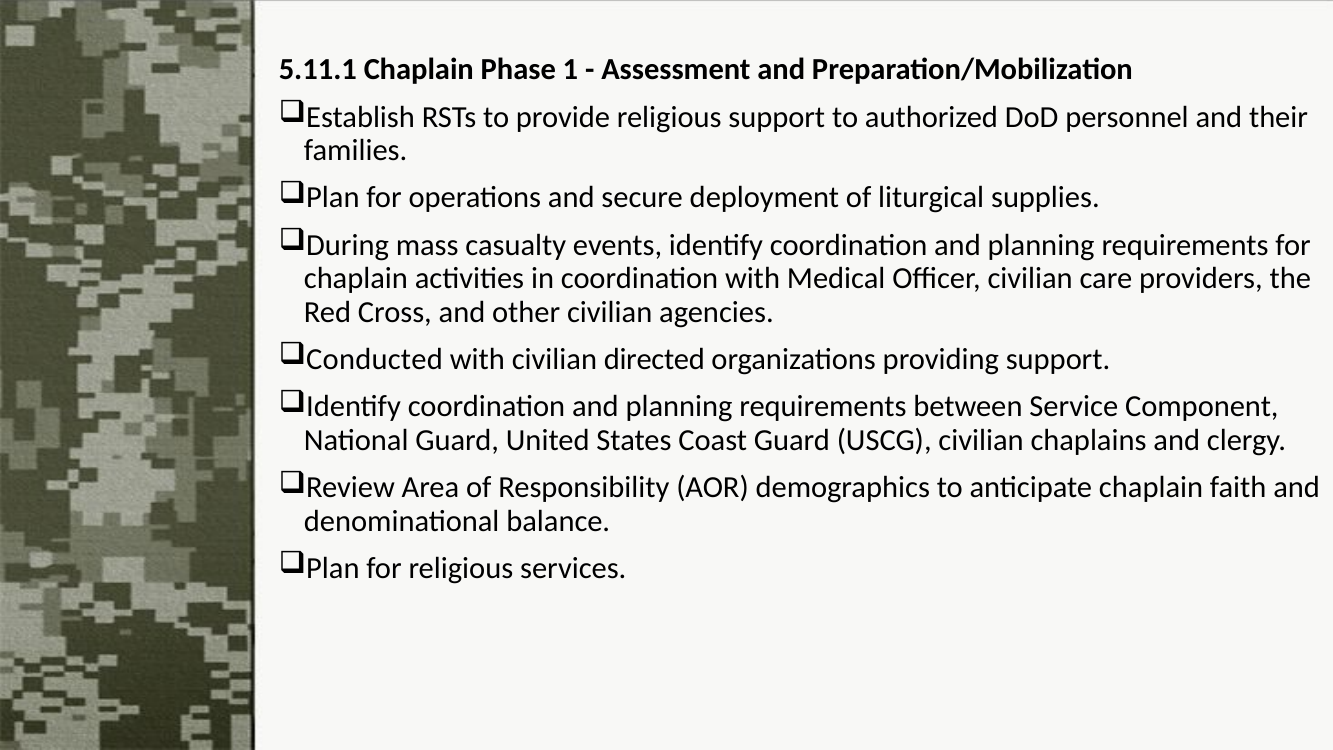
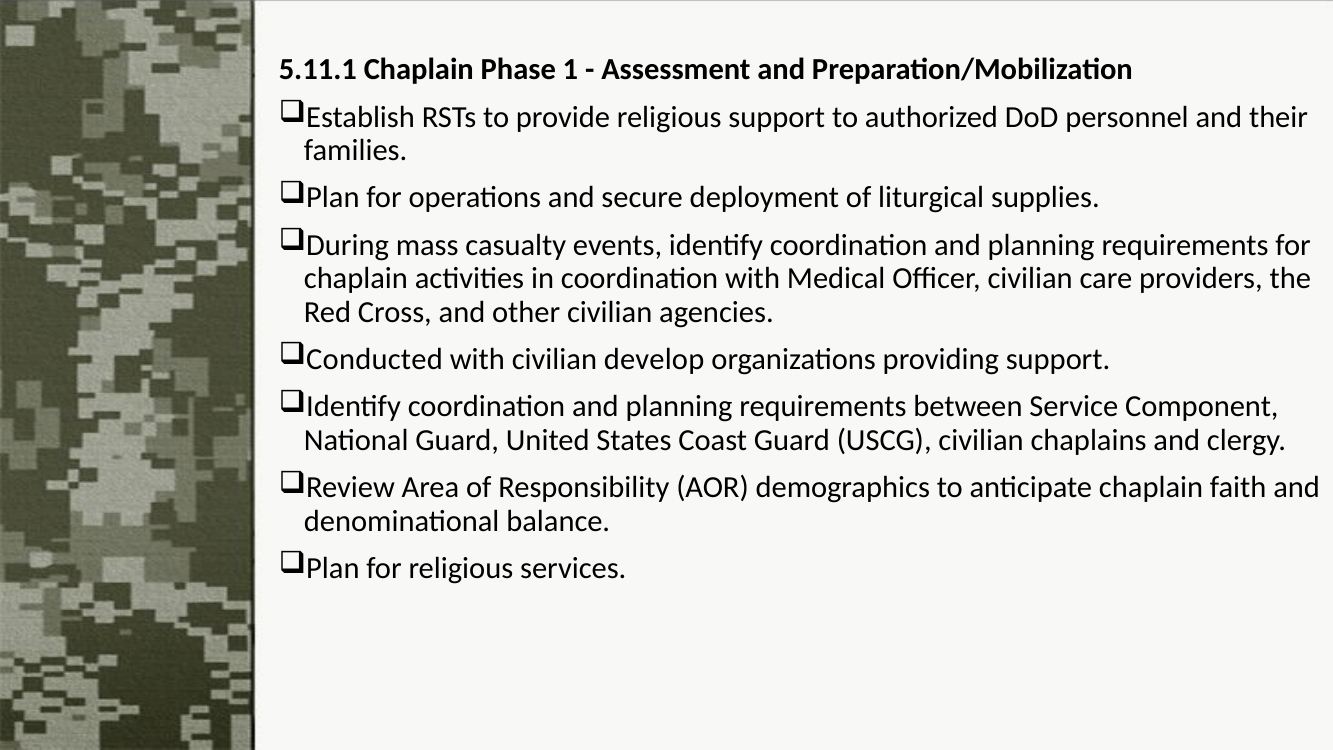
directed: directed -> develop (654, 359)
